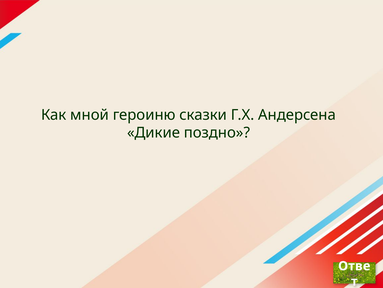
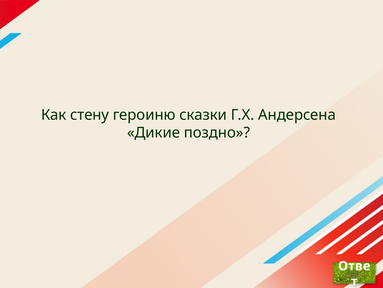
мной: мной -> стену (90, 115)
